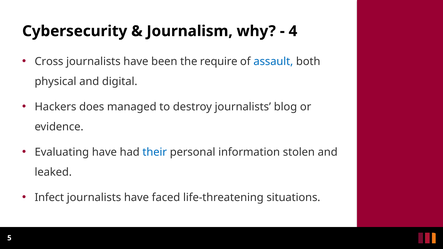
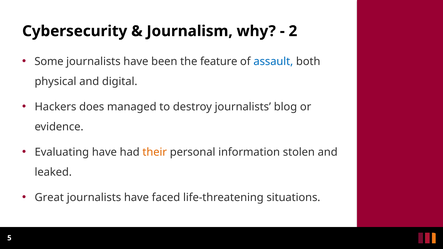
4: 4 -> 2 (293, 31)
Cross: Cross -> Some (49, 61)
require: require -> feature (219, 61)
their colour: blue -> orange (155, 152)
Infect: Infect -> Great (49, 198)
